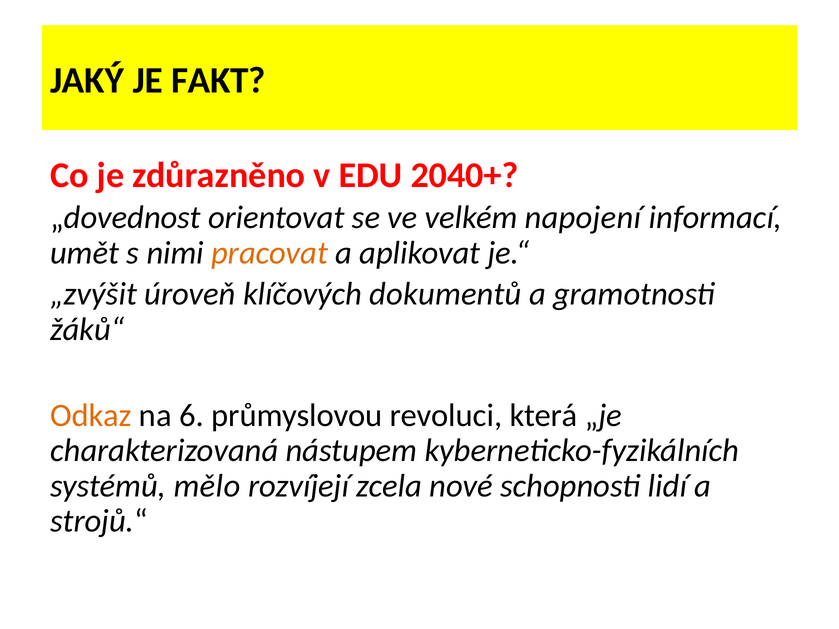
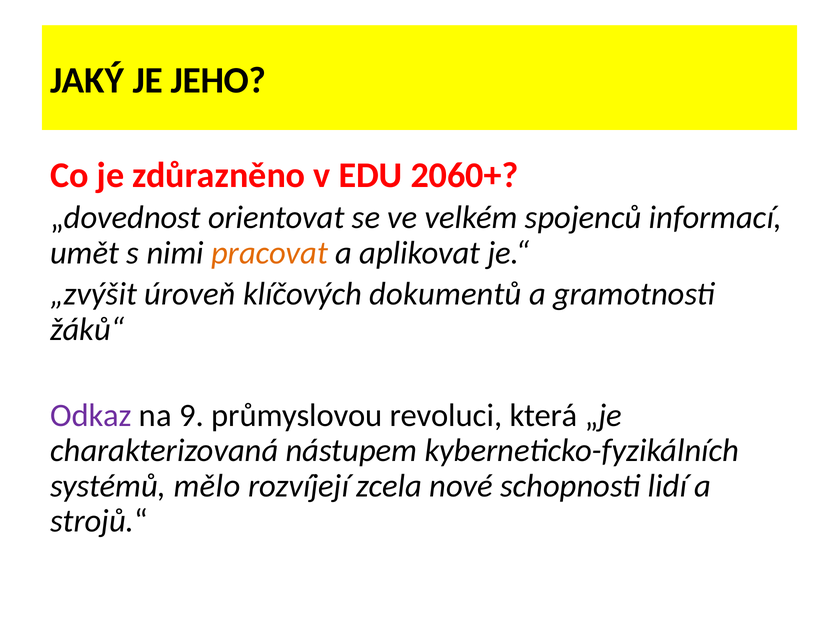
FAKT: FAKT -> JEHO (218, 80)
2040+: 2040+ -> 2060+ (464, 175)
napojení: napojení -> spojenců (583, 218)
Odkaz colour: orange -> purple (91, 416)
6: 6 -> 9 (191, 416)
